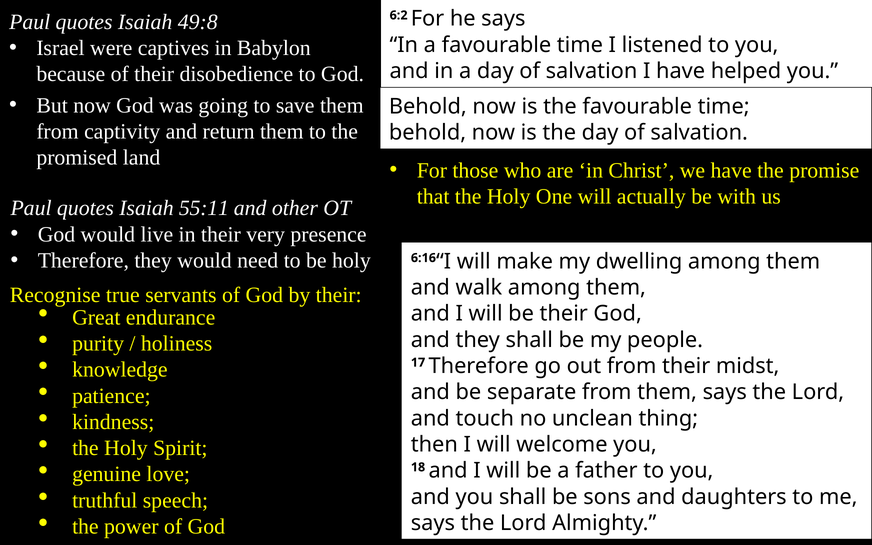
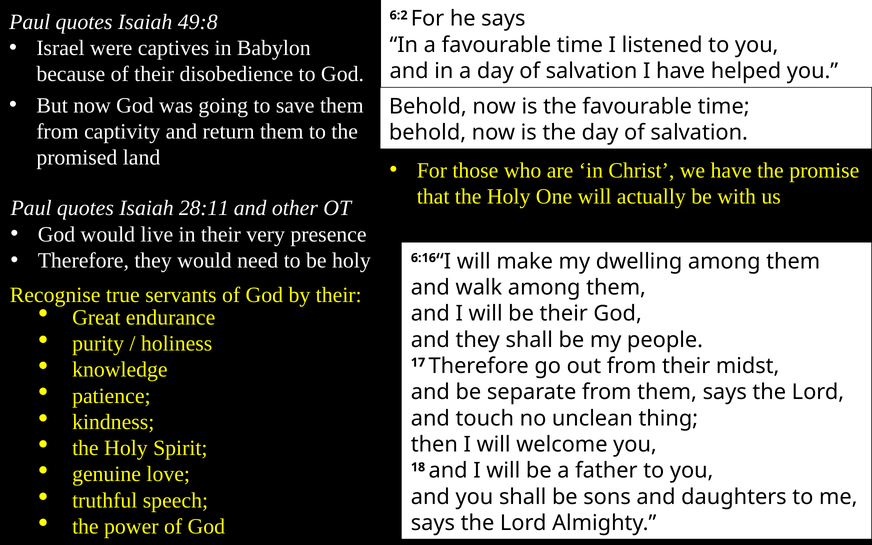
55:11: 55:11 -> 28:11 (204, 208)
